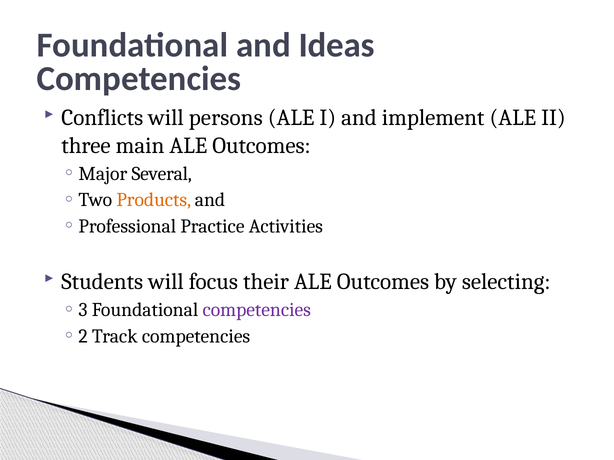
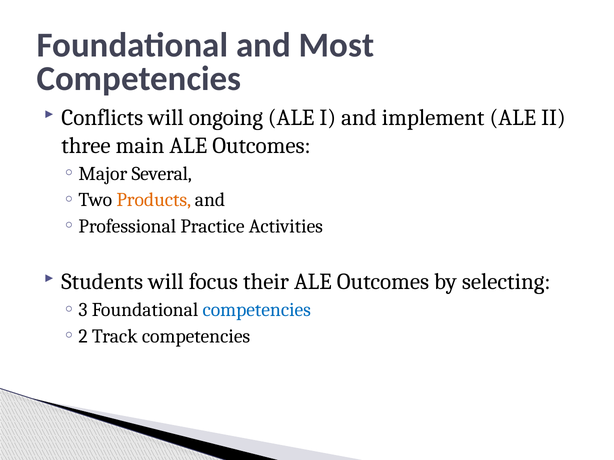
Ideas: Ideas -> Most (337, 45)
persons: persons -> ongoing (226, 118)
competencies colour: purple -> blue (257, 310)
